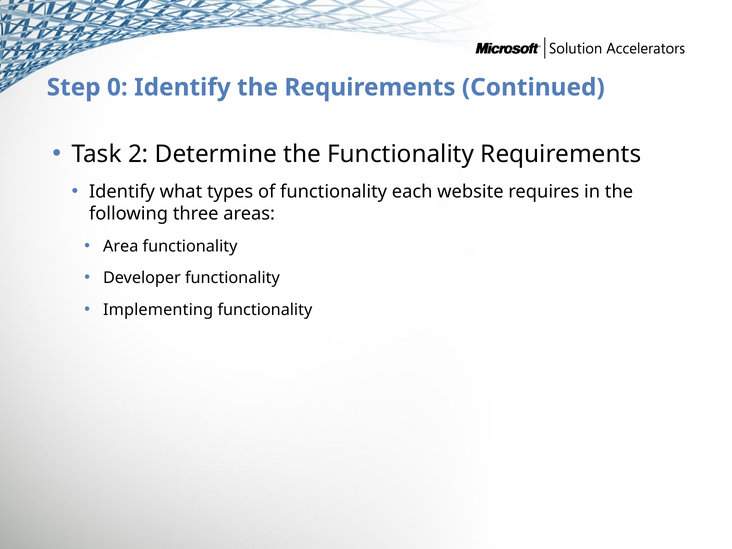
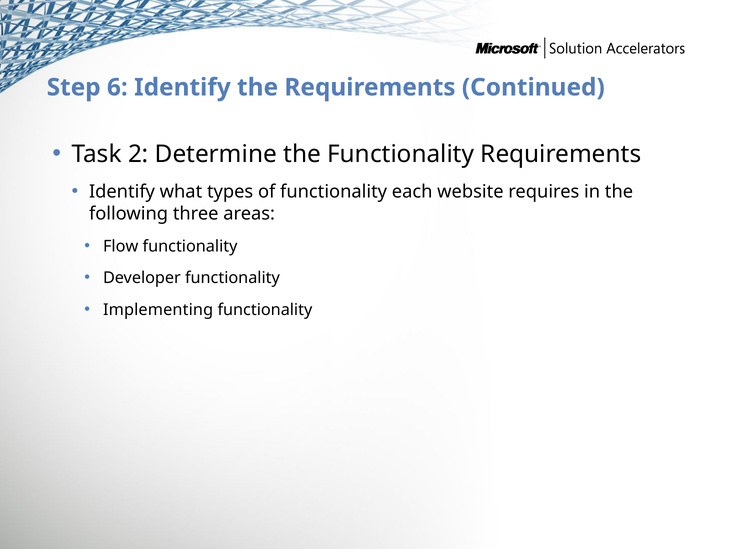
0: 0 -> 6 (117, 87)
Area: Area -> Flow (121, 246)
